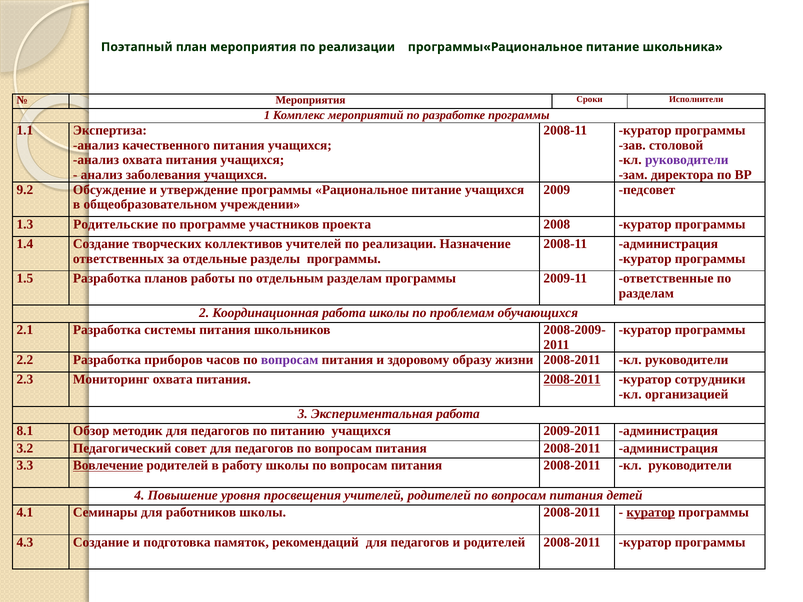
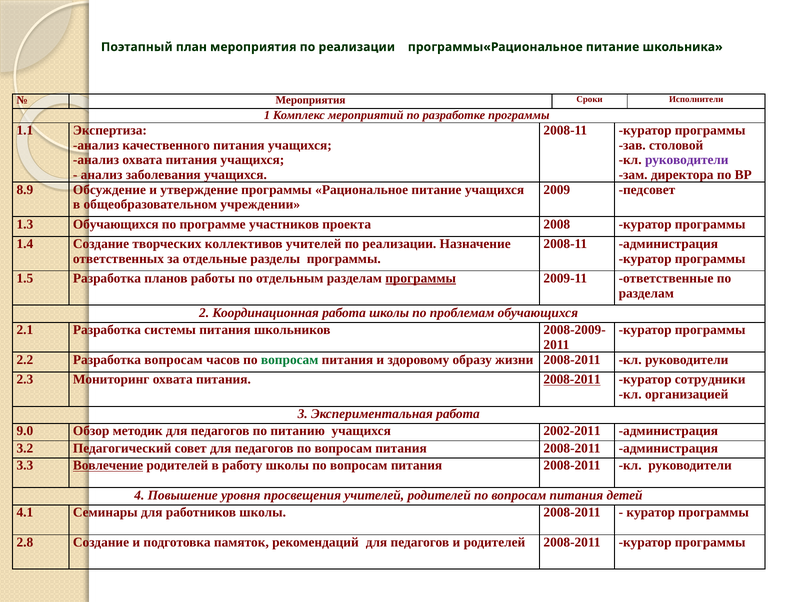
9.2: 9.2 -> 8.9 (25, 190)
1.3 Родительские: Родительские -> Обучающихся (116, 224)
программы underline: none -> present (421, 278)
Разработка приборов: приборов -> вопросам (174, 360)
вопросам colour: purple -> green (290, 360)
8.1: 8.1 -> 9.0 (25, 431)
2009-2011: 2009-2011 -> 2002-2011 (572, 431)
куратор underline: present -> none (651, 513)
4.3: 4.3 -> 2.8 (25, 542)
